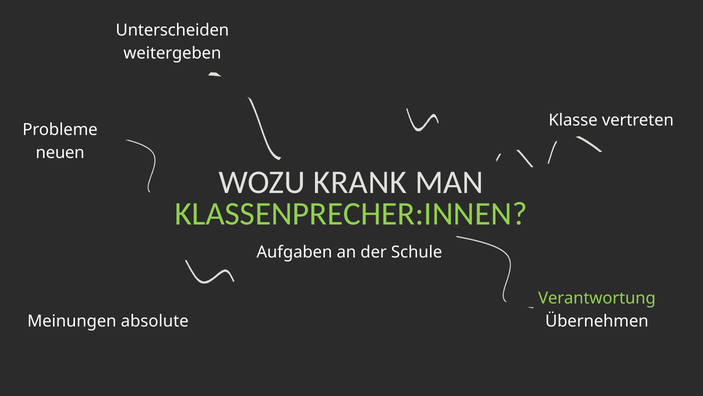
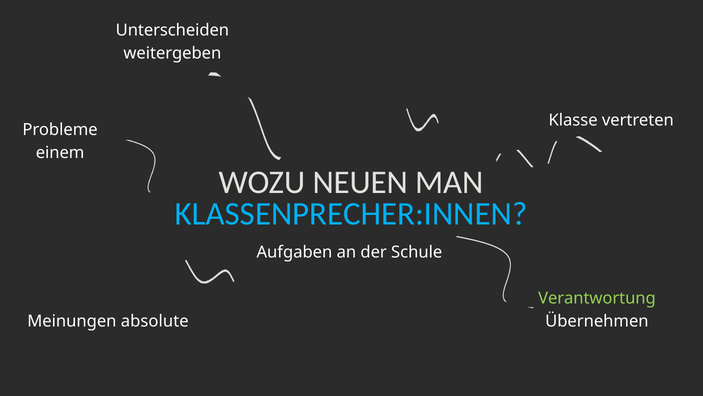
neuen: neuen -> einem (60, 153)
KRANK: KRANK -> NEUEN (360, 182)
KLASSENPRECHER:INNEN colour: light green -> light blue (351, 214)
